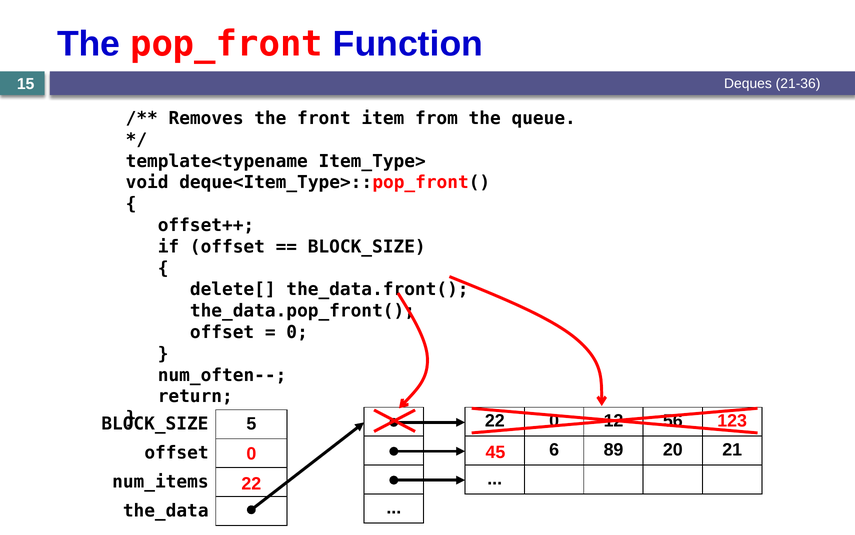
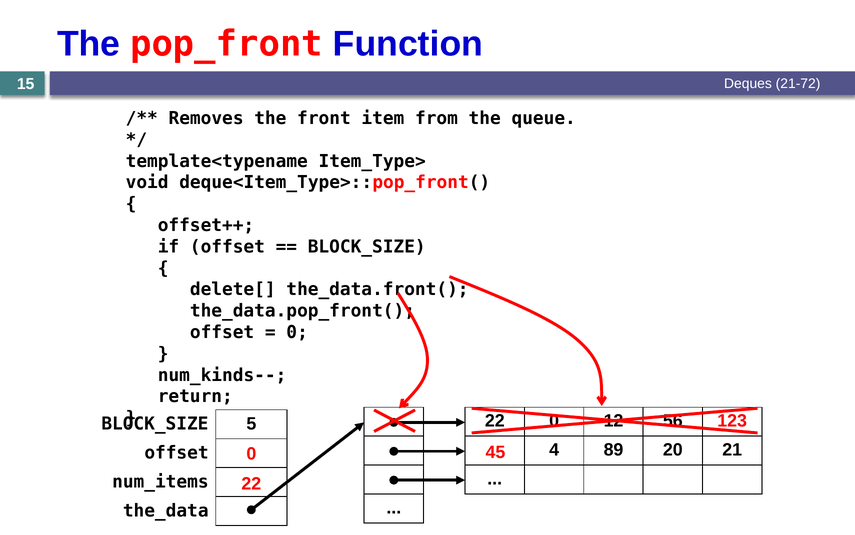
21-36: 21-36 -> 21-72 (798, 84)
num_often--: num_often-- -> num_kinds-- (222, 375)
6: 6 -> 4 (554, 449)
